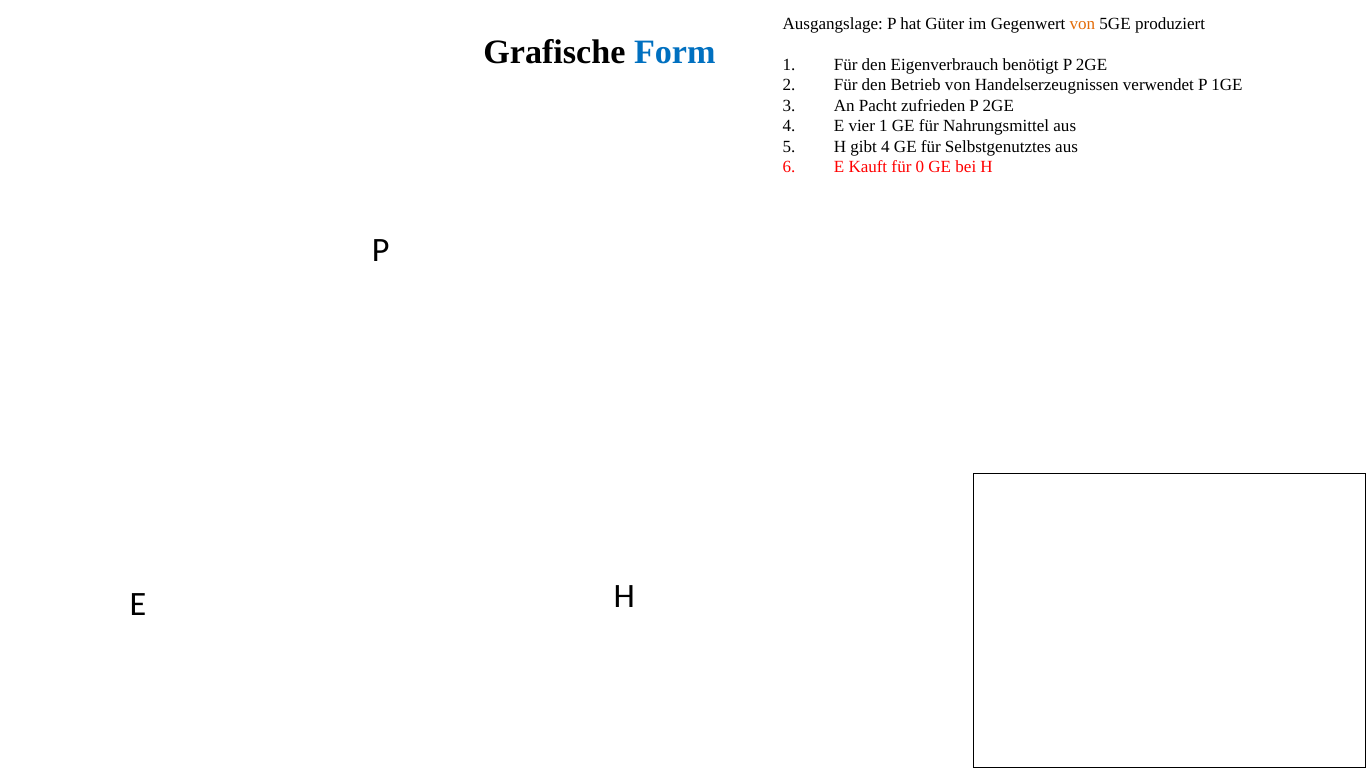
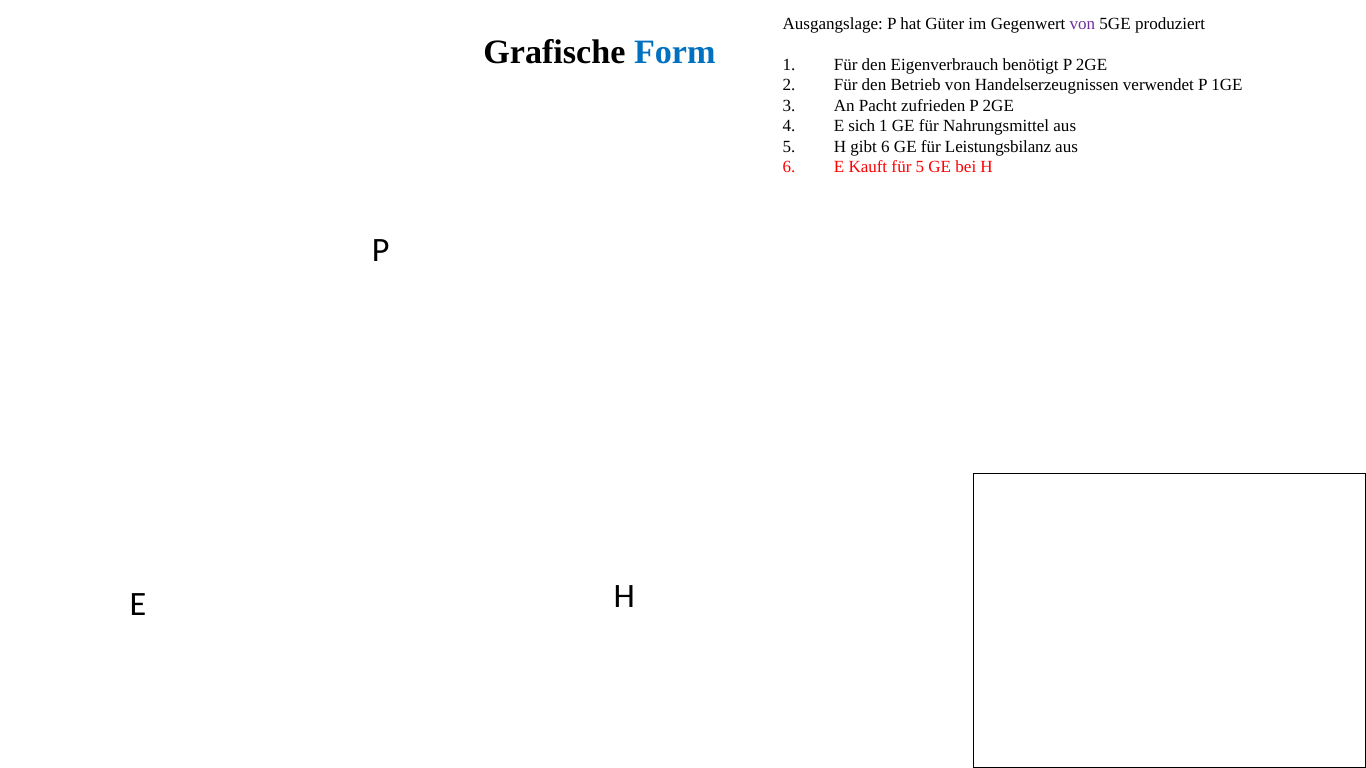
von colour: orange -> purple (1082, 24)
vier: vier -> sich (862, 126)
gibt 4: 4 -> 6 (885, 147)
Selbstgenutztes: Selbstgenutztes -> Leistungsbilanz (998, 147)
für 0: 0 -> 5 (920, 167)
